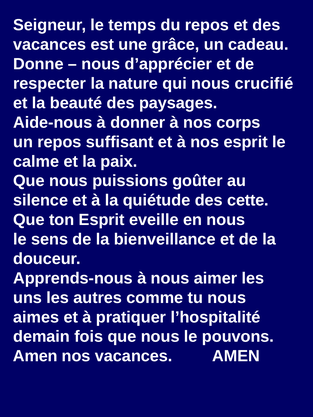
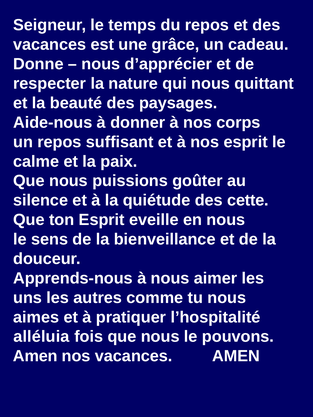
crucifié: crucifié -> quittant (264, 84)
demain: demain -> alléluia (41, 337)
